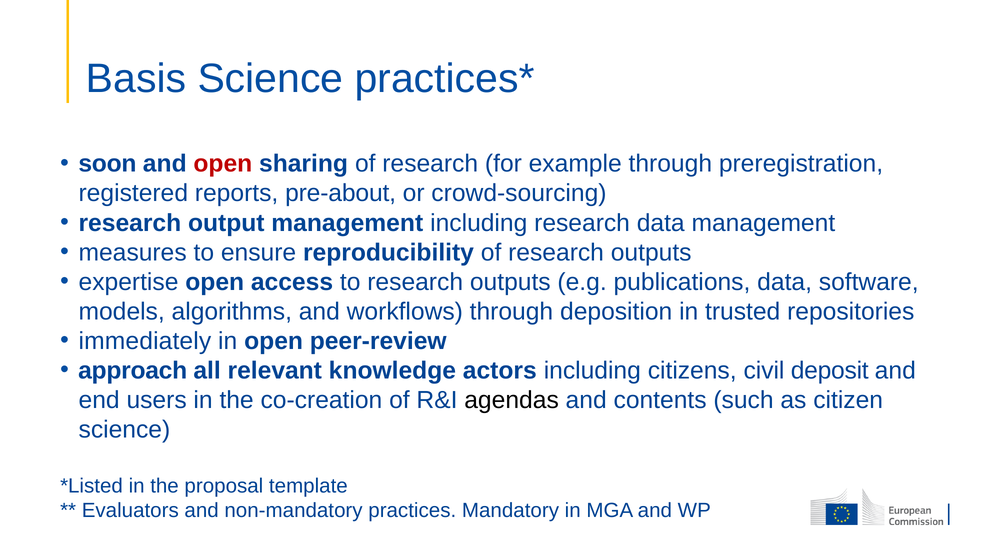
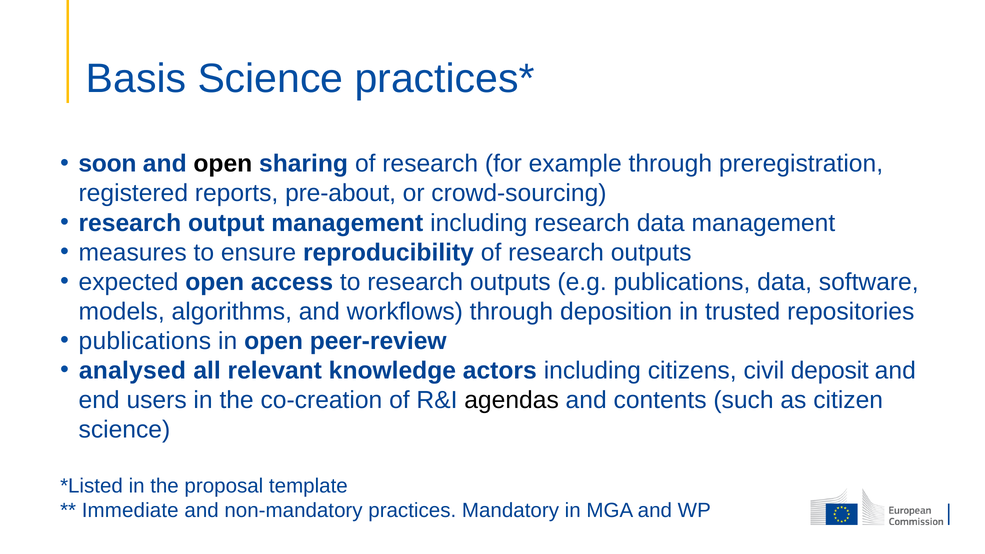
open colour: red -> black (223, 164)
expertise: expertise -> expected (129, 282)
immediately: immediately -> publications (145, 341)
approach: approach -> analysed (132, 371)
Evaluators: Evaluators -> Immediate (130, 511)
